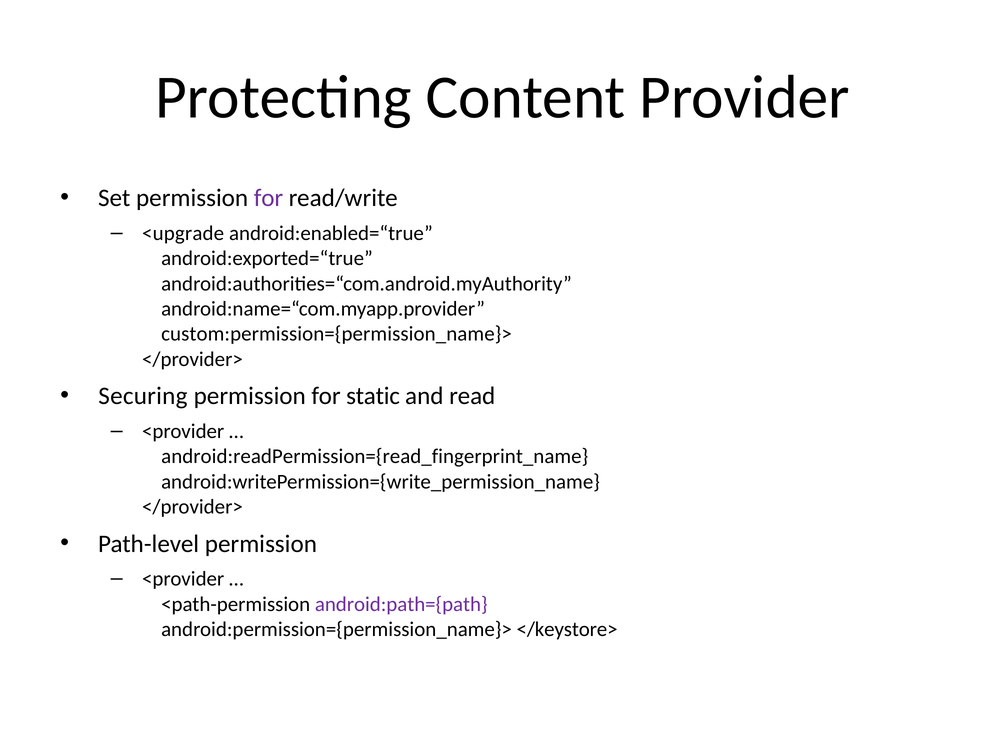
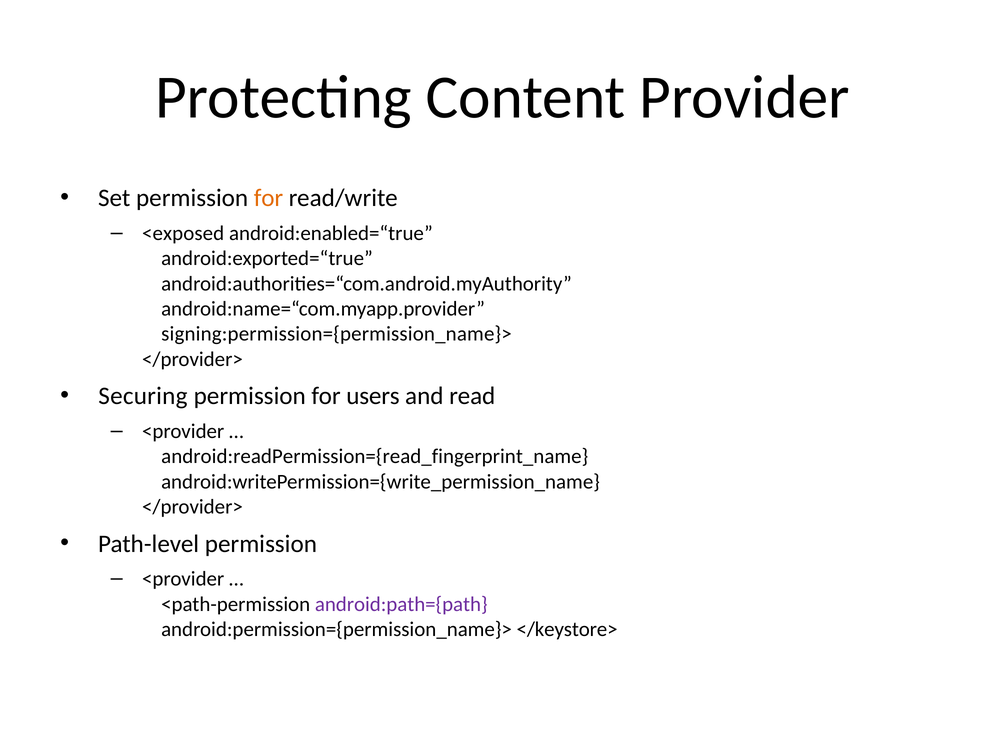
for colour: purple -> orange (269, 198)
<upgrade: <upgrade -> <exposed (183, 233)
custom:permission={permission_name}>: custom:permission={permission_name}> -> signing:permission={permission_name}> (336, 334)
static: static -> users (373, 396)
